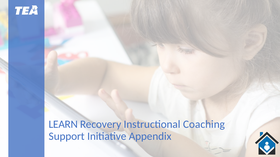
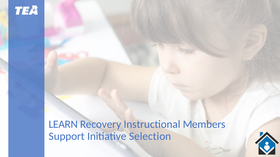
Coaching: Coaching -> Members (204, 125)
Appendix: Appendix -> Selection (150, 137)
